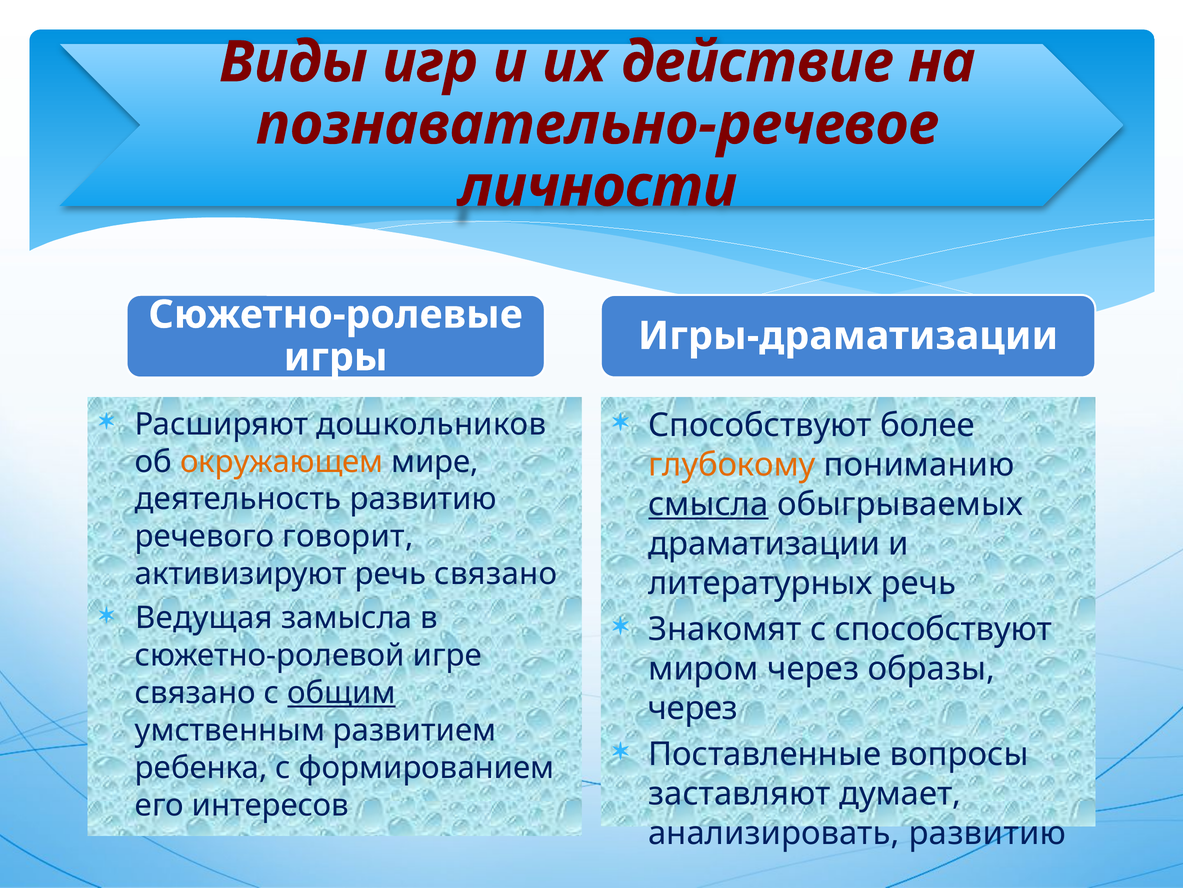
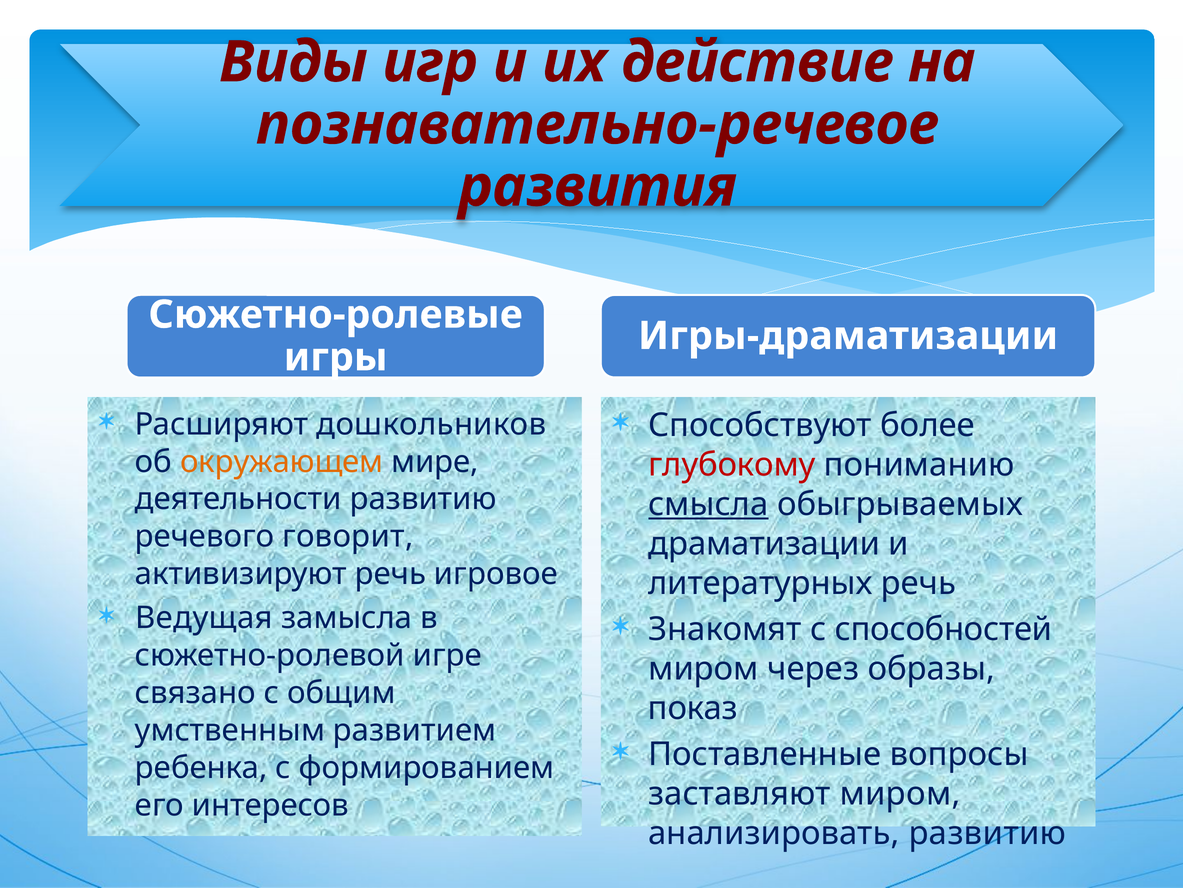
личности: личности -> развития (598, 187)
глубокому colour: orange -> red (732, 464)
деятельность: деятельность -> деятельности (238, 499)
речь связано: связано -> игровое (496, 574)
с способствуют: способствуют -> способностей (944, 629)
общим underline: present -> none (342, 693)
через: через -> показ (693, 708)
заставляют думает: думает -> миром (900, 793)
